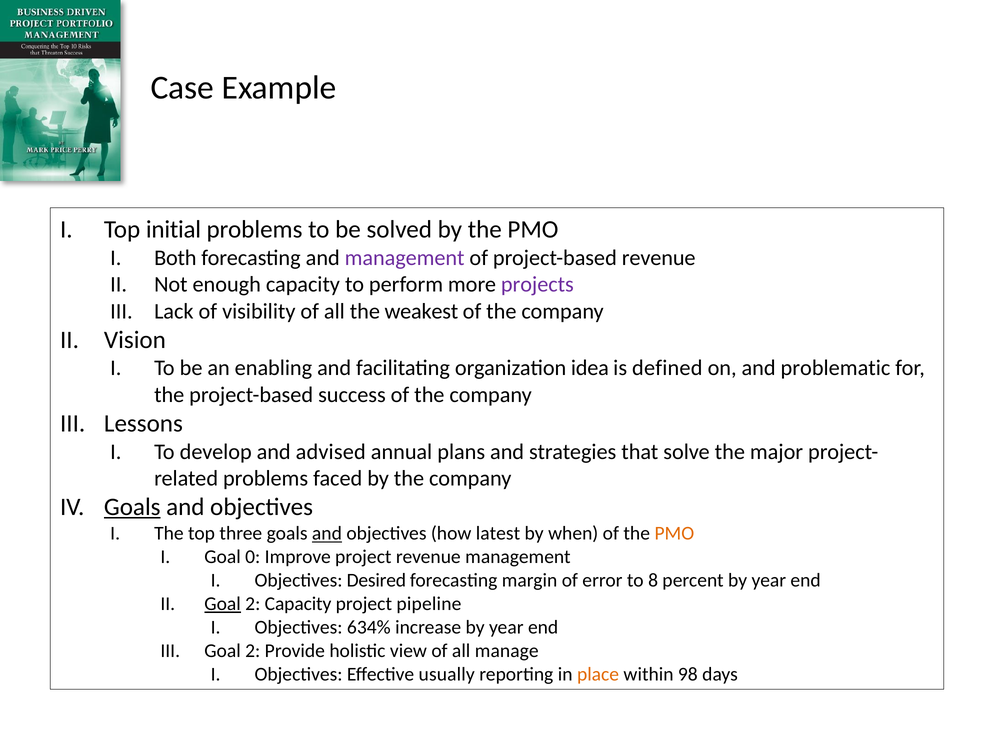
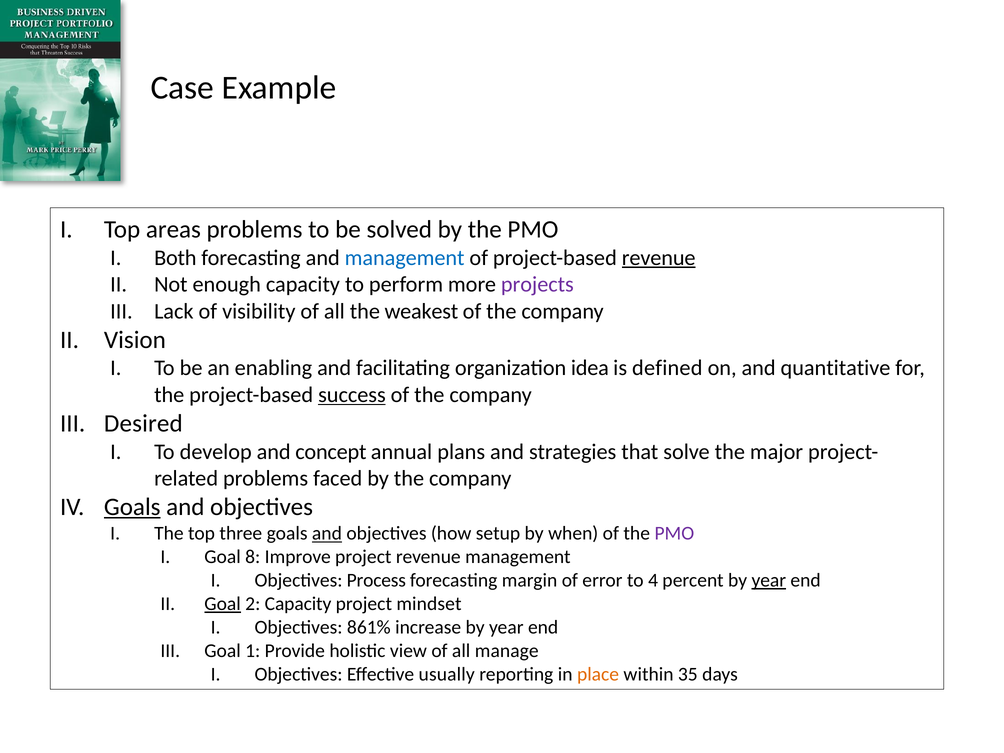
initial: initial -> areas (173, 229)
management colour: purple -> blue (405, 258)
revenue underline: none -> present (659, 258)
problematic: problematic -> quantitative (836, 368)
success underline: none -> present (352, 395)
Lessons: Lessons -> Desired (143, 424)
advised: advised -> concept (331, 452)
latest: latest -> setup (498, 534)
PMO colour: orange -> purple (674, 534)
0: 0 -> 8 (253, 557)
Desired: Desired -> Process (376, 580)
8: 8 -> 4 (653, 580)
year underline: none -> present (769, 580)
pipeline: pipeline -> mindset (429, 604)
634%: 634% -> 861% (369, 627)
2: 2 -> 1 (253, 651)
98: 98 -> 35 (688, 674)
